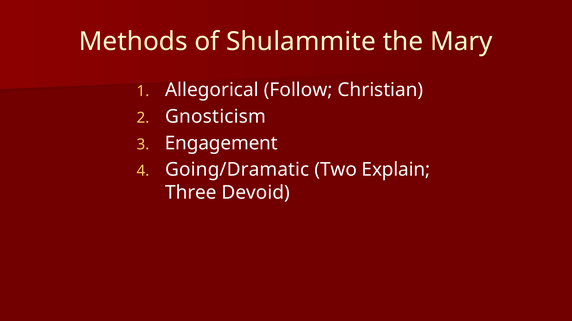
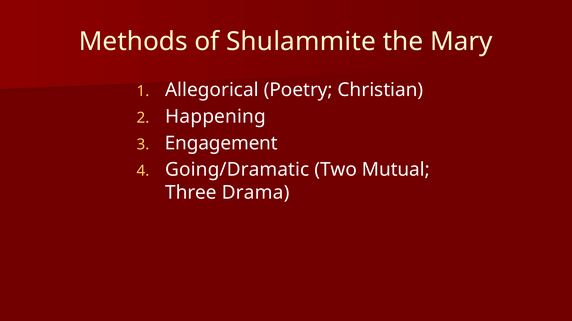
Follow: Follow -> Poetry (298, 90)
Gnosticism: Gnosticism -> Happening (216, 117)
Explain: Explain -> Mutual (396, 170)
Devoid: Devoid -> Drama (256, 193)
